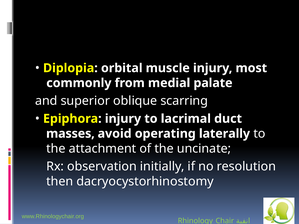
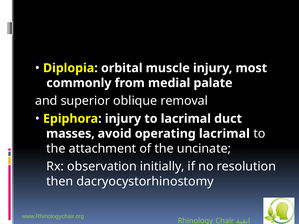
scarring: scarring -> removal (184, 101)
operating laterally: laterally -> lacrimal (224, 134)
